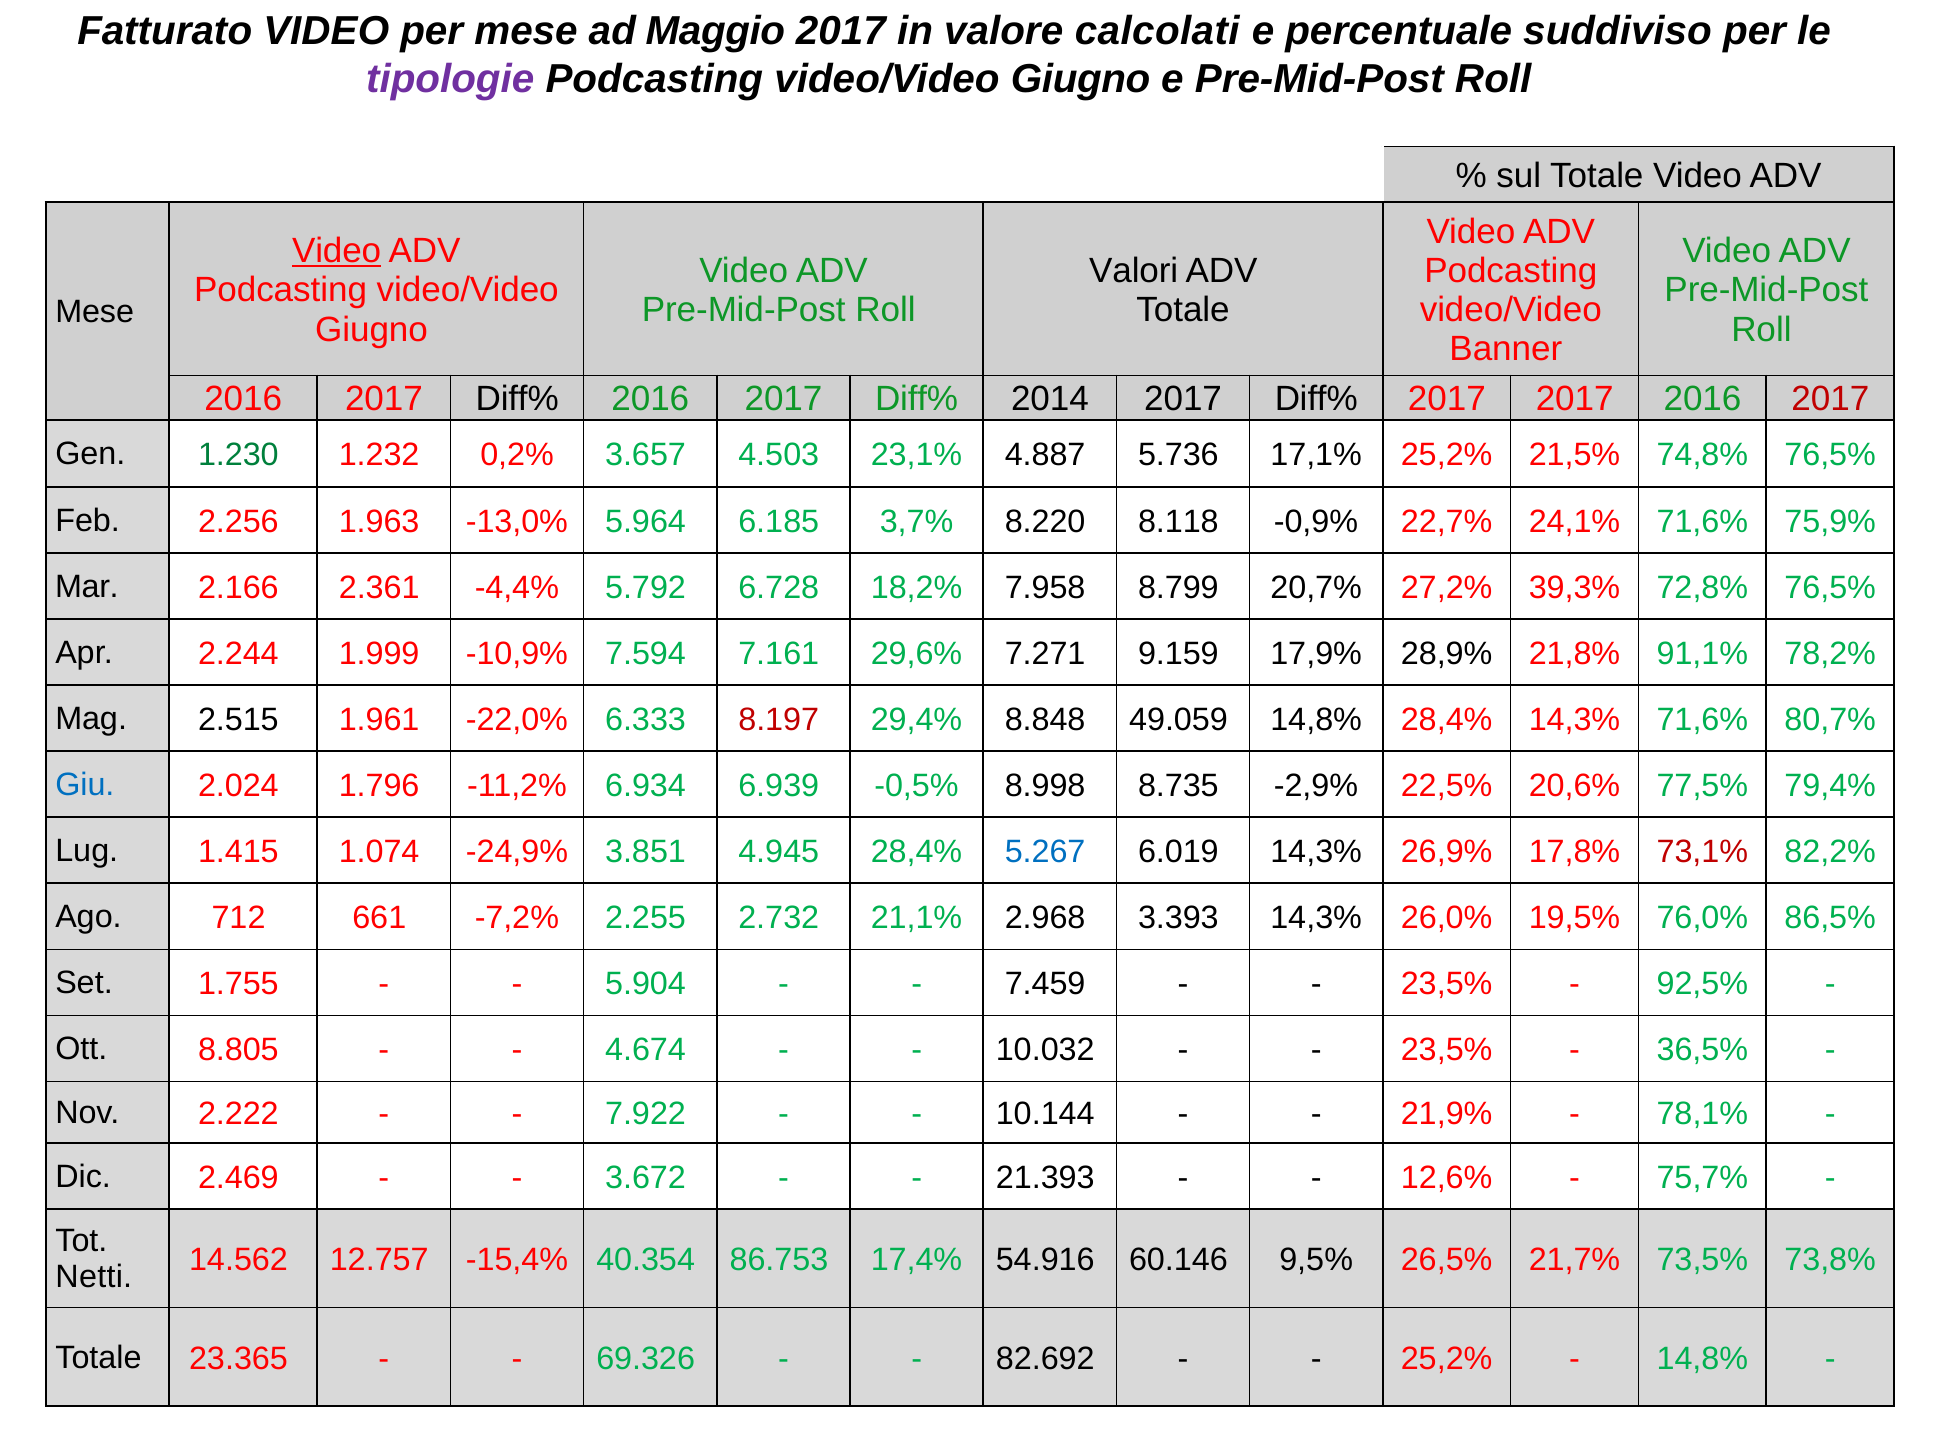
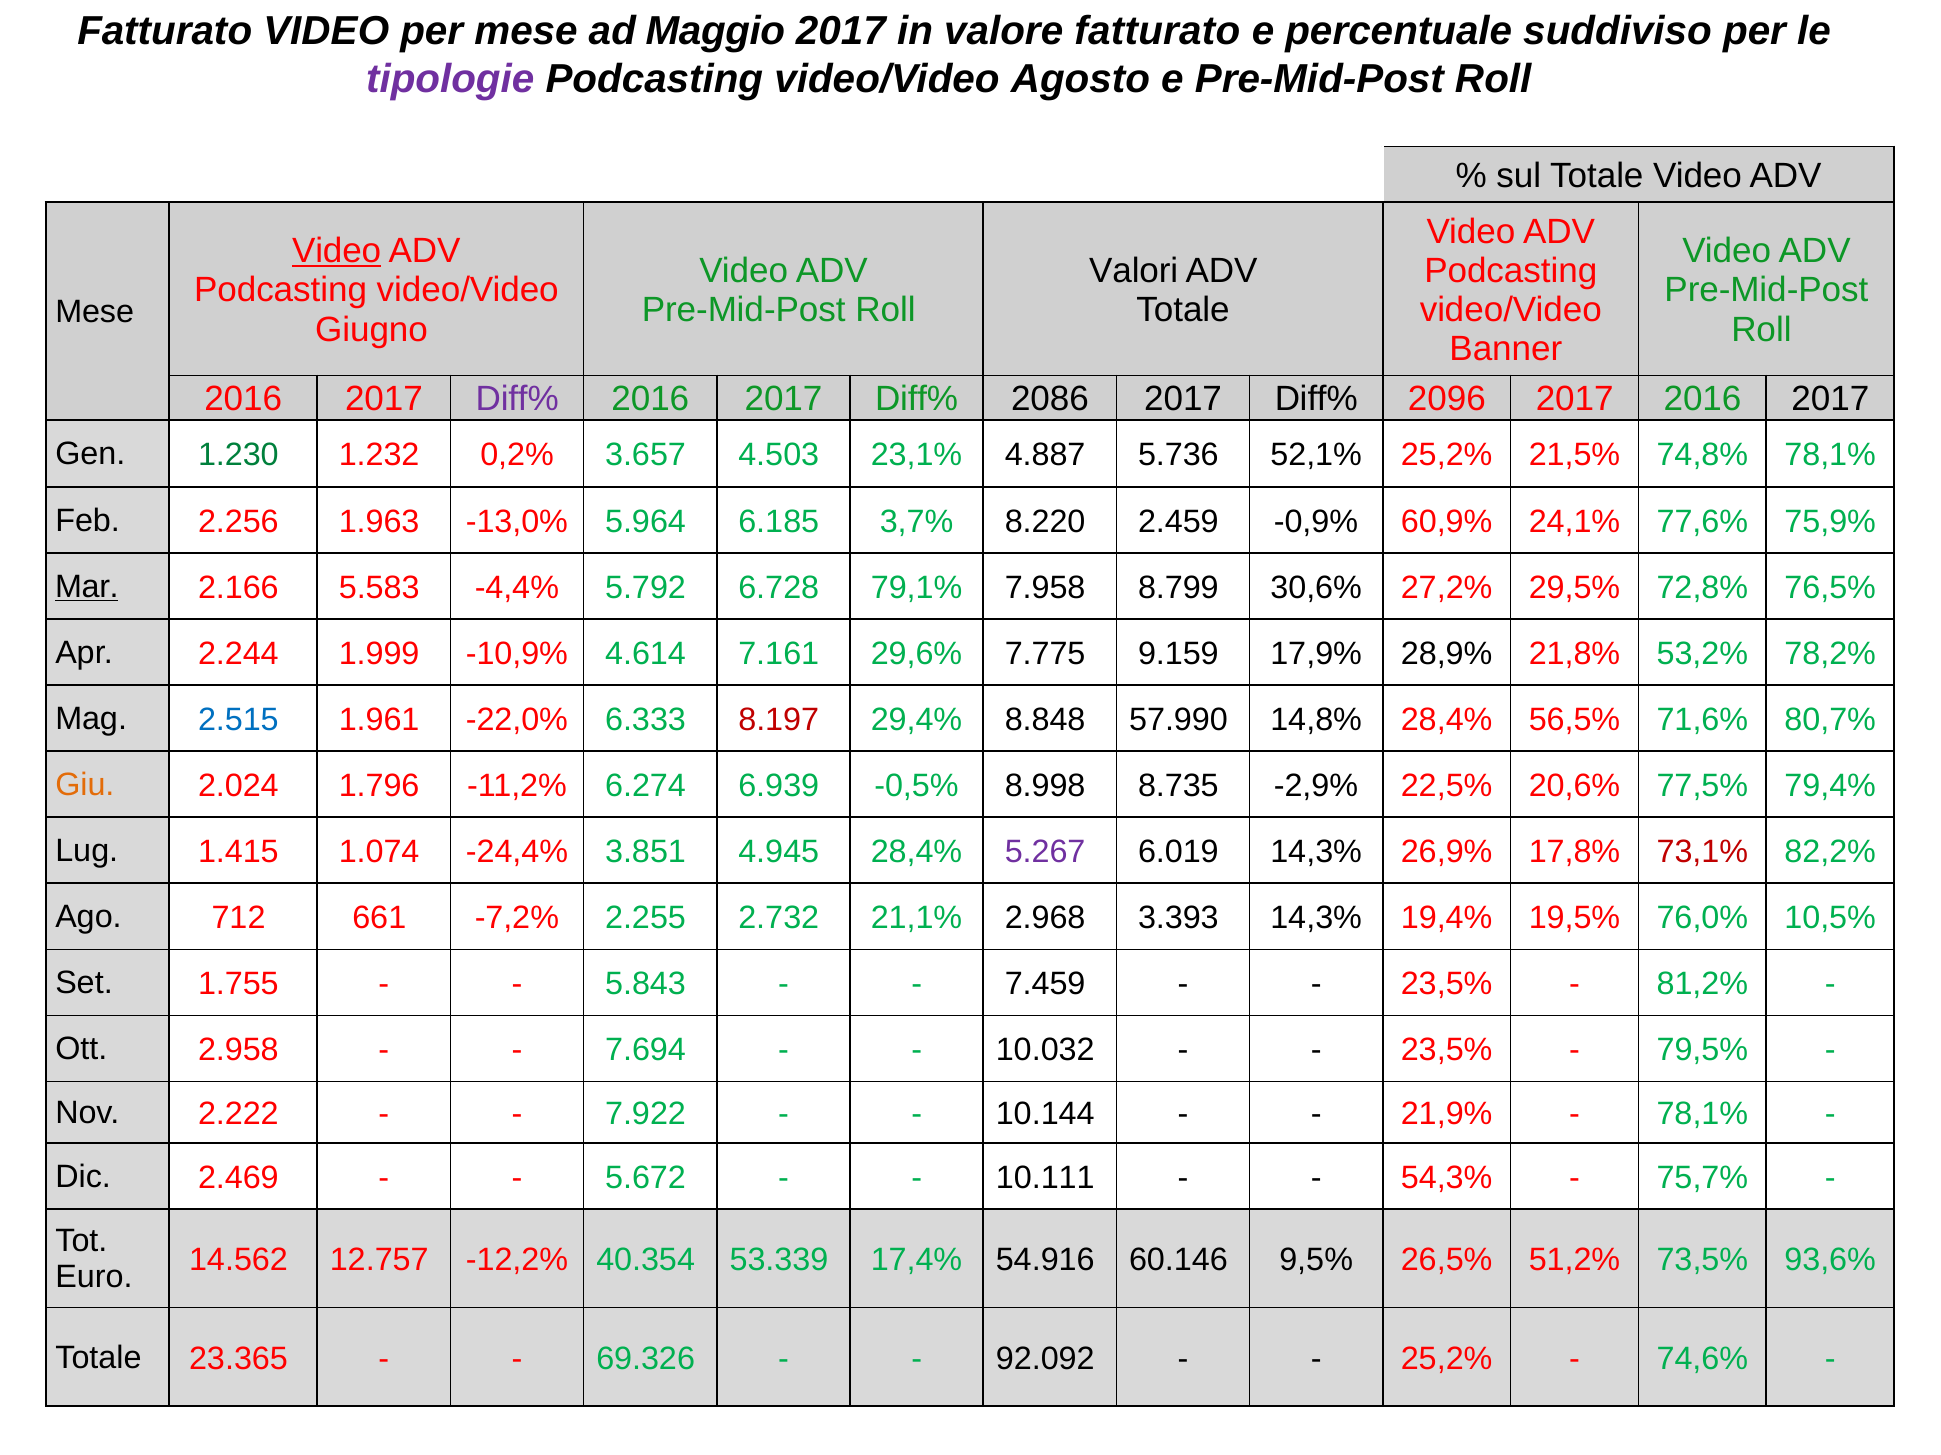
valore calcolati: calcolati -> fatturato (1157, 31)
Giugno: Giugno -> Agosto (1080, 79)
Diff% colour: black -> purple (517, 400)
2014: 2014 -> 2086 (1050, 400)
Diff% 2017: 2017 -> 2096 (1447, 400)
2017 colour: red -> black (1830, 400)
17,1%: 17,1% -> 52,1% (1316, 455)
74,8% 76,5%: 76,5% -> 78,1% (1830, 455)
8.118: 8.118 -> 2.459 (1178, 522)
22,7%: 22,7% -> 60,9% (1447, 522)
24,1% 71,6%: 71,6% -> 77,6% (1702, 522)
Mar underline: none -> present (87, 587)
2.361: 2.361 -> 5.583 (379, 588)
18,2%: 18,2% -> 79,1% (917, 588)
20,7%: 20,7% -> 30,6% (1316, 588)
39,3%: 39,3% -> 29,5% (1575, 588)
7.594: 7.594 -> 4.614 (646, 654)
7.271: 7.271 -> 7.775 (1045, 654)
91,1%: 91,1% -> 53,2% (1702, 654)
2.515 colour: black -> blue (238, 720)
49.059: 49.059 -> 57.990 (1178, 720)
28,4% 14,3%: 14,3% -> 56,5% (1575, 720)
Giu colour: blue -> orange (85, 785)
6.934: 6.934 -> 6.274 (646, 786)
-24,9%: -24,9% -> -24,4% (517, 852)
5.267 colour: blue -> purple (1045, 852)
26,0%: 26,0% -> 19,4% (1447, 918)
86,5%: 86,5% -> 10,5% (1830, 918)
5.904: 5.904 -> 5.843 (646, 985)
92,5%: 92,5% -> 81,2% (1702, 985)
8.805: 8.805 -> 2.958 (238, 1051)
4.674: 4.674 -> 7.694 (646, 1051)
36,5%: 36,5% -> 79,5% (1702, 1051)
3.672: 3.672 -> 5.672 (646, 1178)
21.393: 21.393 -> 10.111 (1045, 1178)
12,6%: 12,6% -> 54,3% (1447, 1178)
-15,4%: -15,4% -> -12,2% (517, 1261)
86.753: 86.753 -> 53.339 (779, 1261)
21,7%: 21,7% -> 51,2% (1575, 1261)
73,8%: 73,8% -> 93,6% (1830, 1261)
Netti: Netti -> Euro (94, 1278)
82.692: 82.692 -> 92.092 (1045, 1359)
14,8%: 14,8% -> 74,6% (1702, 1359)
